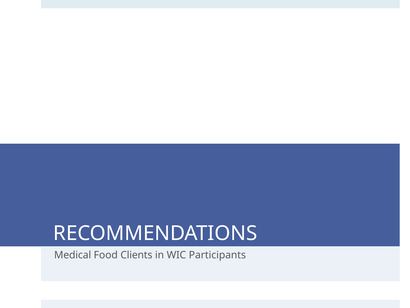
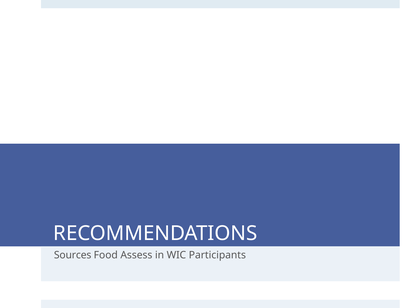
Medical: Medical -> Sources (73, 255)
Clients: Clients -> Assess (136, 255)
